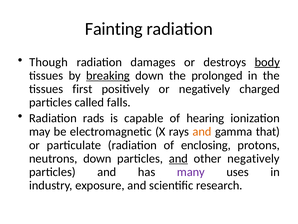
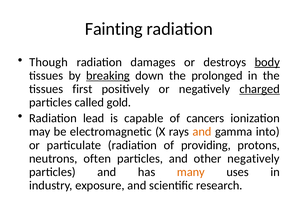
charged underline: none -> present (260, 89)
falls: falls -> gold (119, 102)
rads: rads -> lead (94, 118)
hearing: hearing -> cancers (205, 118)
that: that -> into (268, 131)
enclosing: enclosing -> providing (206, 145)
neutrons down: down -> often (97, 158)
and underline: present -> none (178, 158)
many colour: purple -> orange (191, 172)
